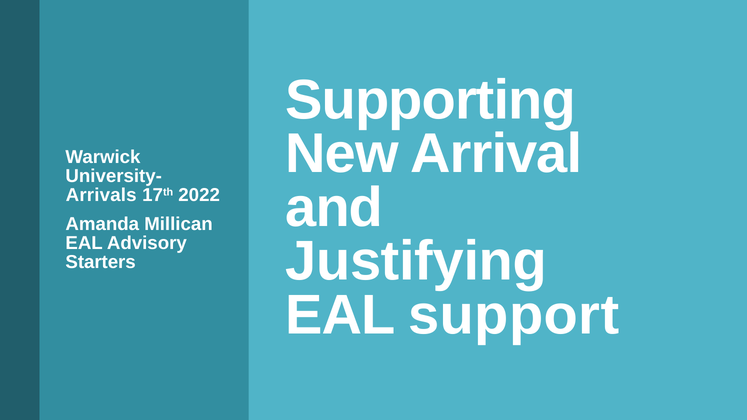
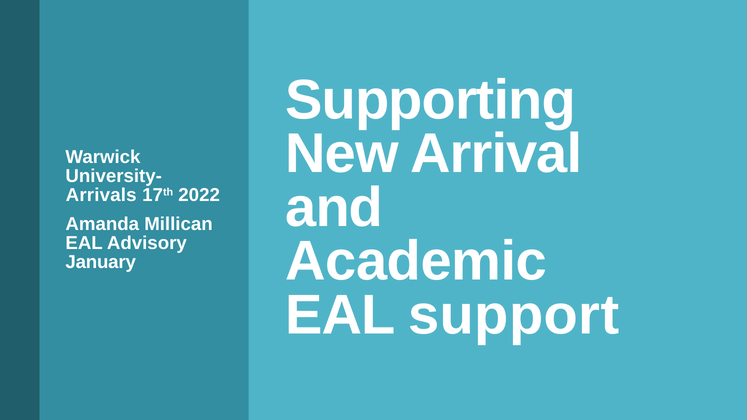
Justifying: Justifying -> Academic (416, 262)
Starters: Starters -> January (101, 262)
